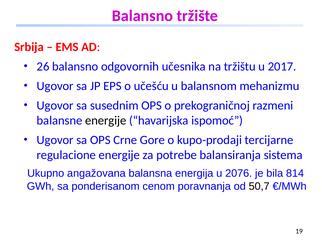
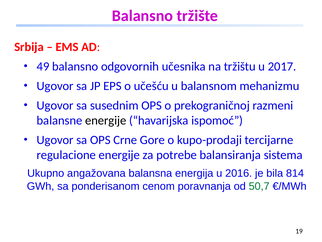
26: 26 -> 49 (43, 66)
2076: 2076 -> 2016 (239, 173)
50,7 colour: black -> green (259, 186)
